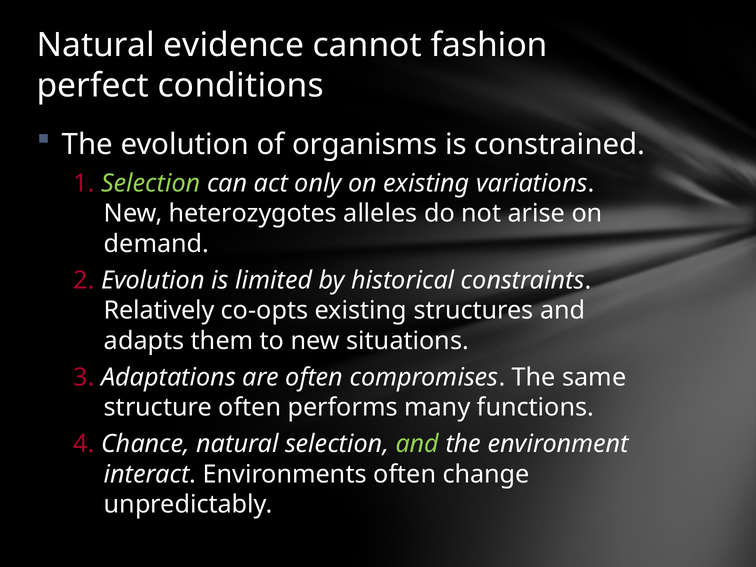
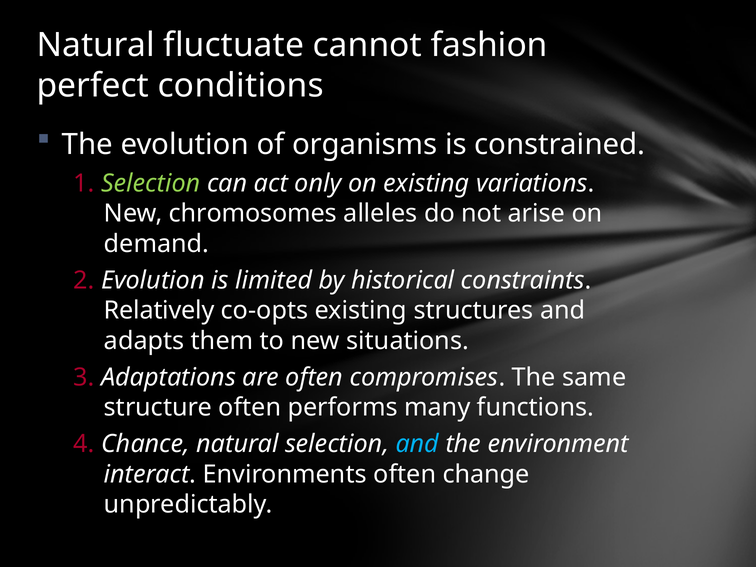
evidence: evidence -> fluctuate (234, 45)
heterozygotes: heterozygotes -> chromosomes (253, 213)
and colour: light green -> light blue (417, 444)
